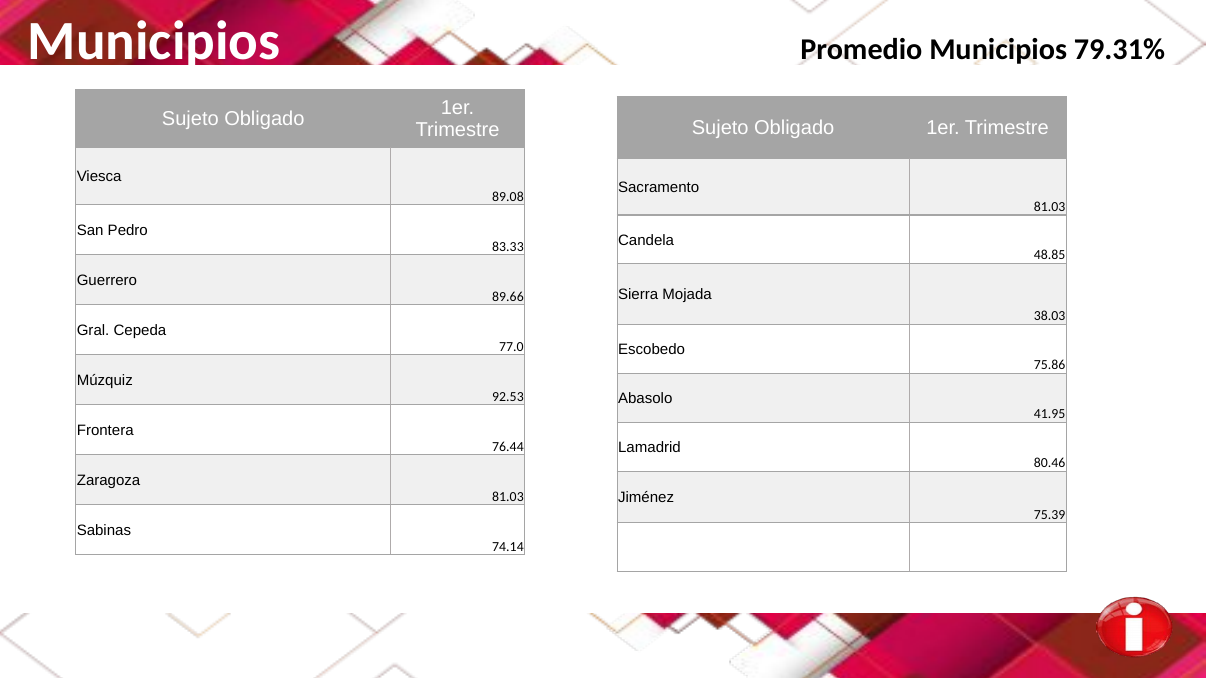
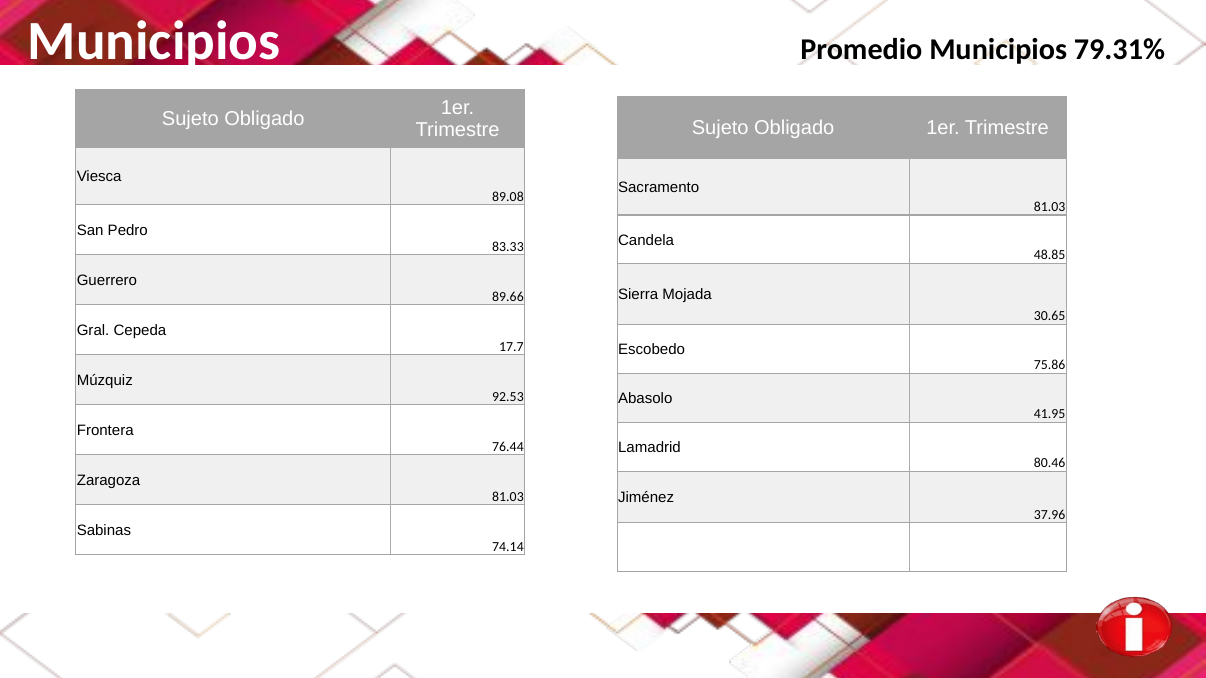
38.03: 38.03 -> 30.65 (1050, 316)
77.0: 77.0 -> 17.7 (511, 347)
75.39: 75.39 -> 37.96 (1050, 515)
